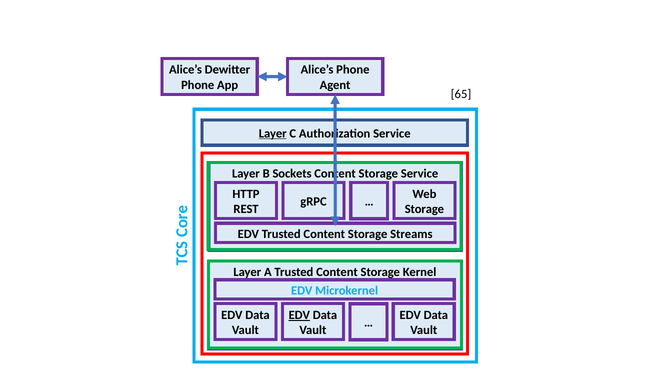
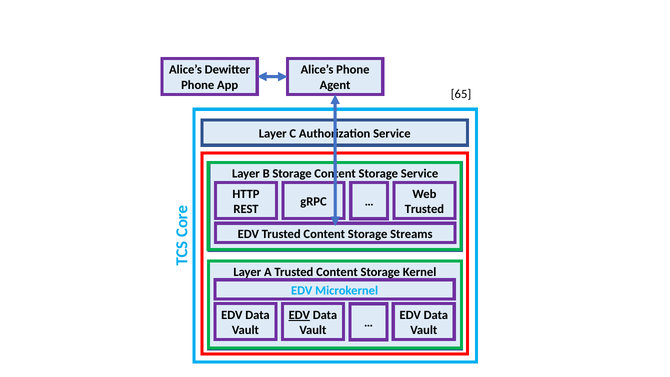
Layer underline: present -> none (273, 133)
B Sockets: Sockets -> Storage (292, 173)
Storage: Storage -> Trusted (424, 209)
